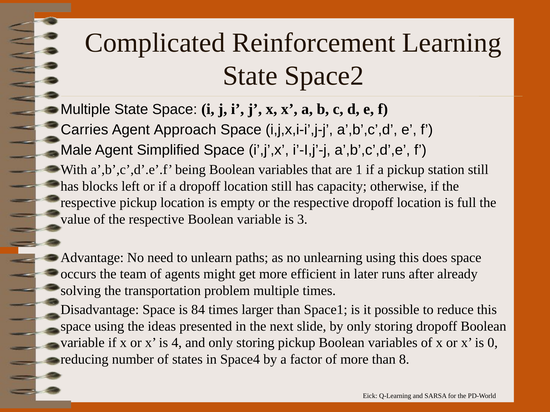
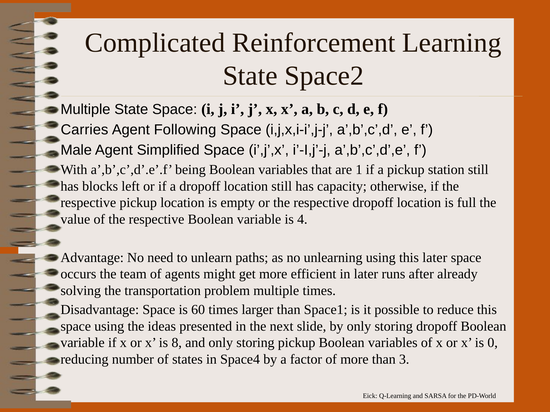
Approach: Approach -> Following (185, 130)
3: 3 -> 4 (302, 219)
this does: does -> later (435, 258)
84: 84 -> 60 (198, 310)
4: 4 -> 8 (177, 343)
8: 8 -> 3 (404, 360)
